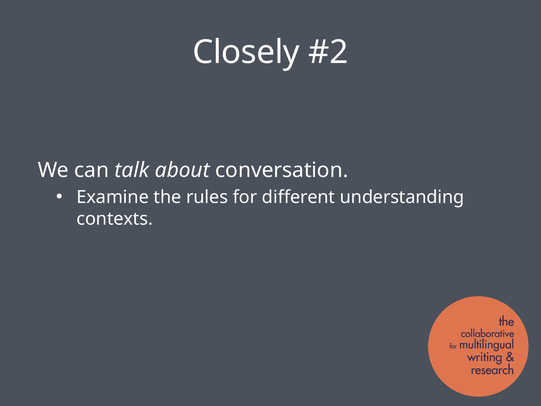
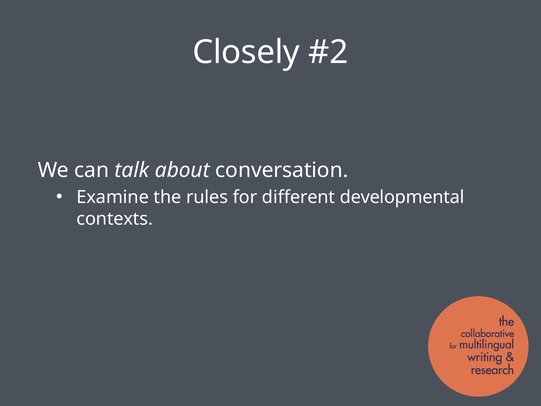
understanding: understanding -> developmental (402, 197)
